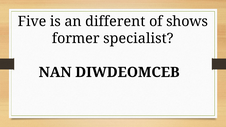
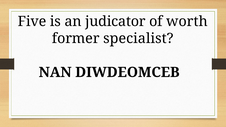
different: different -> judicator (115, 22)
shows: shows -> worth (187, 22)
